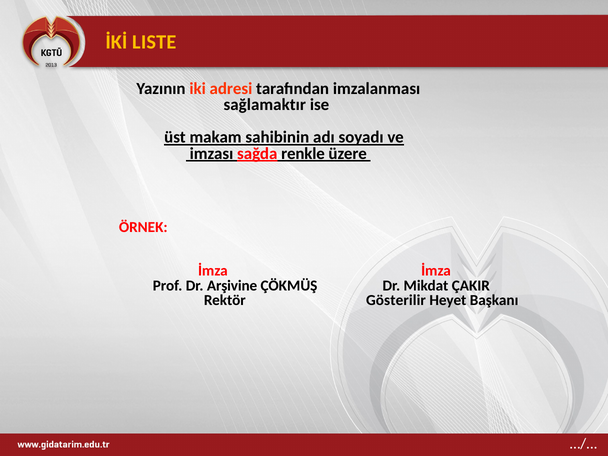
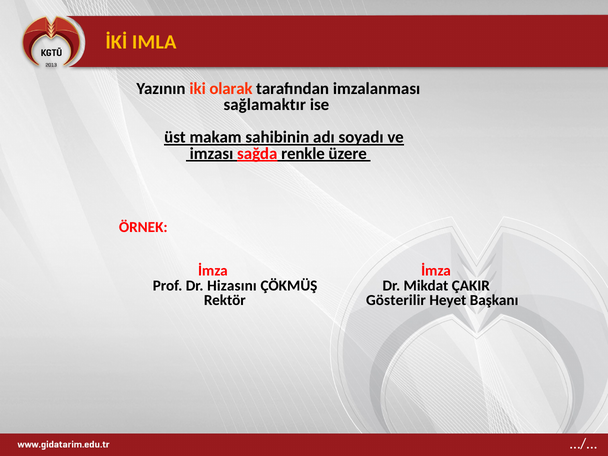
LISTE: LISTE -> IMLA (154, 42)
adresi: adresi -> olarak (231, 89)
Arşivine: Arşivine -> Hizasını (232, 286)
